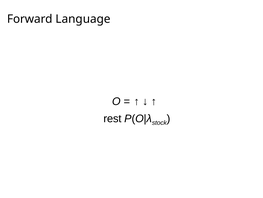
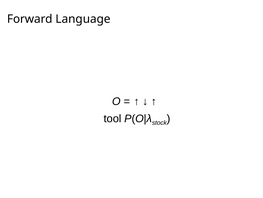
rest: rest -> tool (113, 118)
